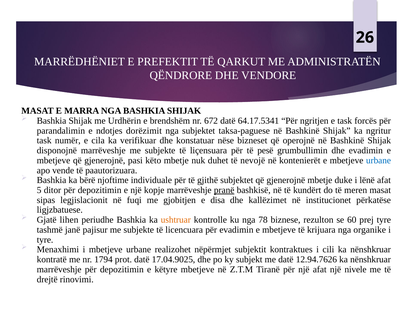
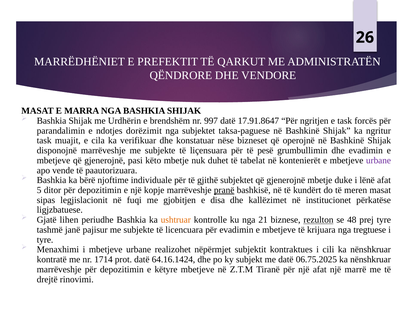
672: 672 -> 997 (211, 121)
64.17.5341: 64.17.5341 -> 17.91.8647 (258, 121)
numër: numër -> muajit (68, 140)
nevojë: nevojë -> tabelat (253, 160)
urbane colour: blue -> purple (378, 160)
78: 78 -> 21 (263, 220)
rezulton underline: none -> present (318, 220)
60: 60 -> 48 (352, 220)
organike: organike -> tregtuese (370, 230)
1794: 1794 -> 1714 (103, 259)
17.04.9025: 17.04.9025 -> 64.16.1424 (174, 259)
12.94.7626: 12.94.7626 -> 06.75.2025 (316, 259)
nivele: nivele -> marrë (355, 269)
